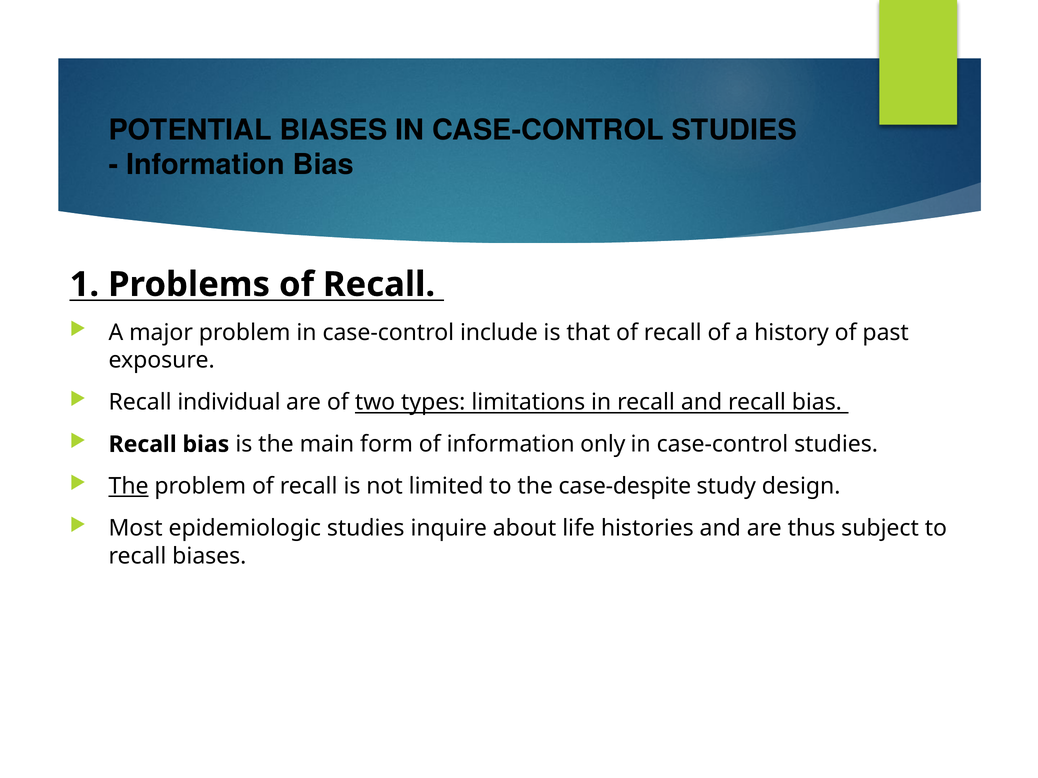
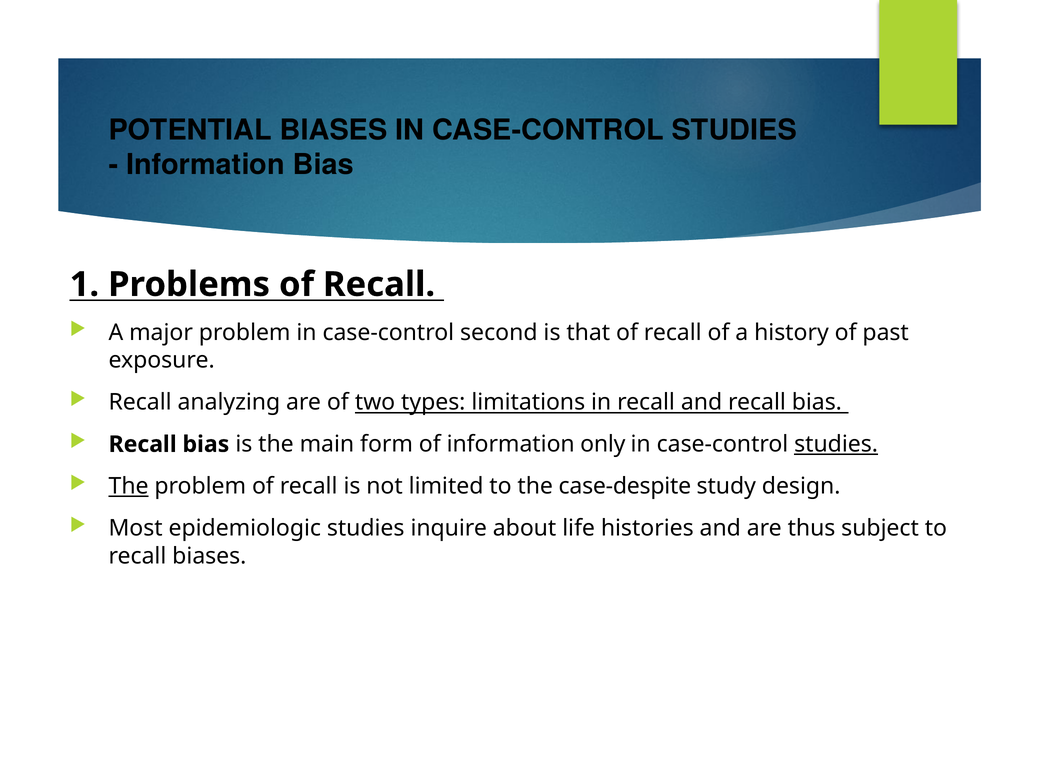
include: include -> second (499, 333)
individual: individual -> analyzing (229, 403)
studies underline: none -> present (836, 445)
